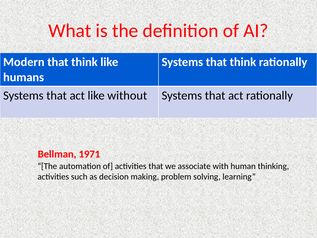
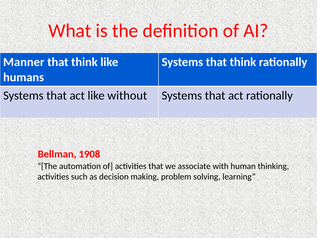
Modern: Modern -> Manner (24, 62)
1971: 1971 -> 1908 (89, 154)
